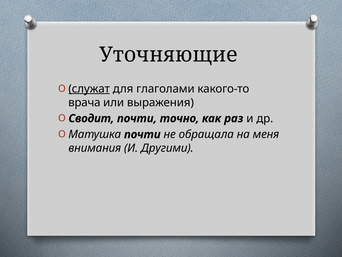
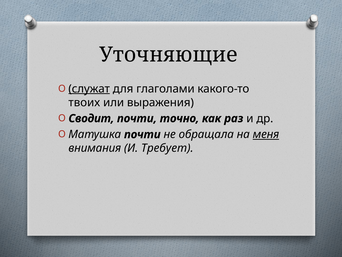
врача: врача -> твоих (84, 102)
меня underline: none -> present (266, 134)
Другими: Другими -> Требует (167, 148)
